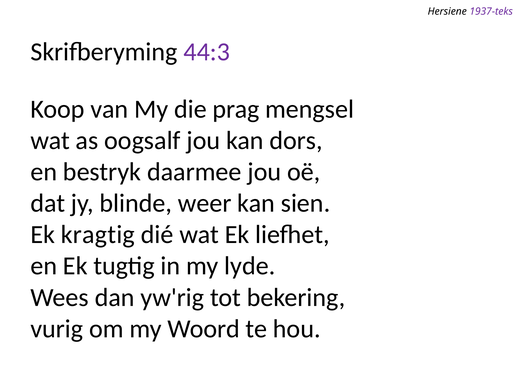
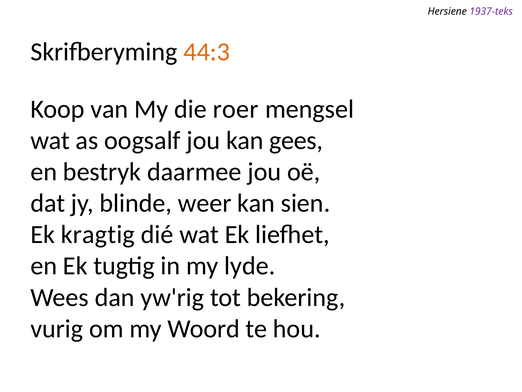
44:3 colour: purple -> orange (207, 52)
prag: prag -> roer (236, 109)
dors: dors -> gees (296, 140)
